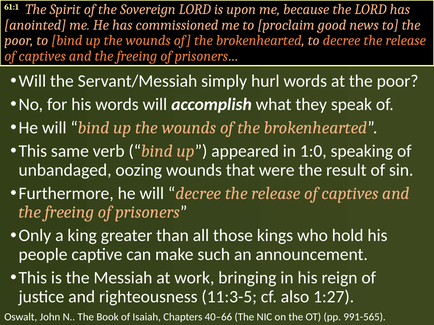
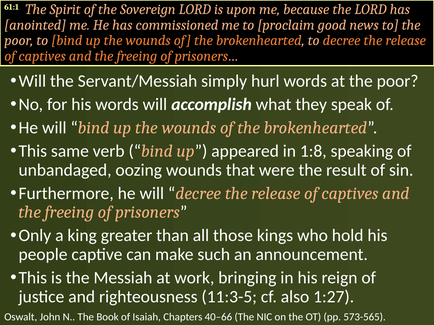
1:0: 1:0 -> 1:8 (313, 151)
991-565: 991-565 -> 573-565 (365, 317)
